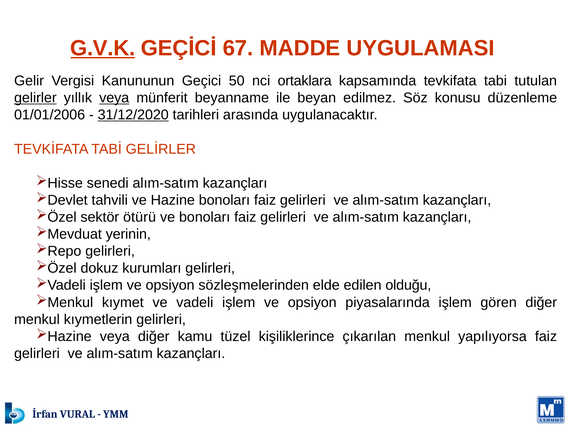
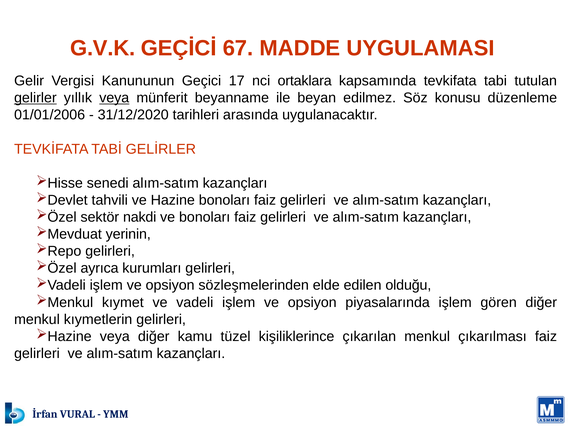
G.V.K underline: present -> none (103, 48)
50: 50 -> 17 (237, 81)
31/12/2020 underline: present -> none (133, 115)
ötürü: ötürü -> nakdi (140, 217)
dokuz: dokuz -> ayrıca (100, 268)
yapılıyorsa: yapılıyorsa -> çıkarılması (492, 336)
